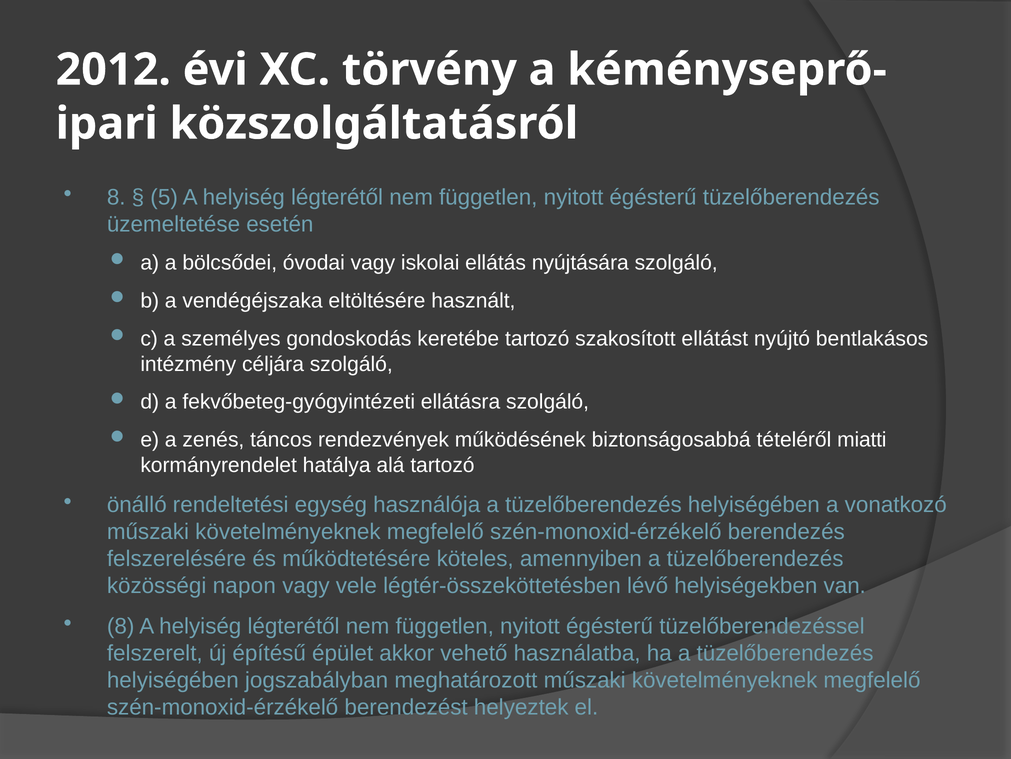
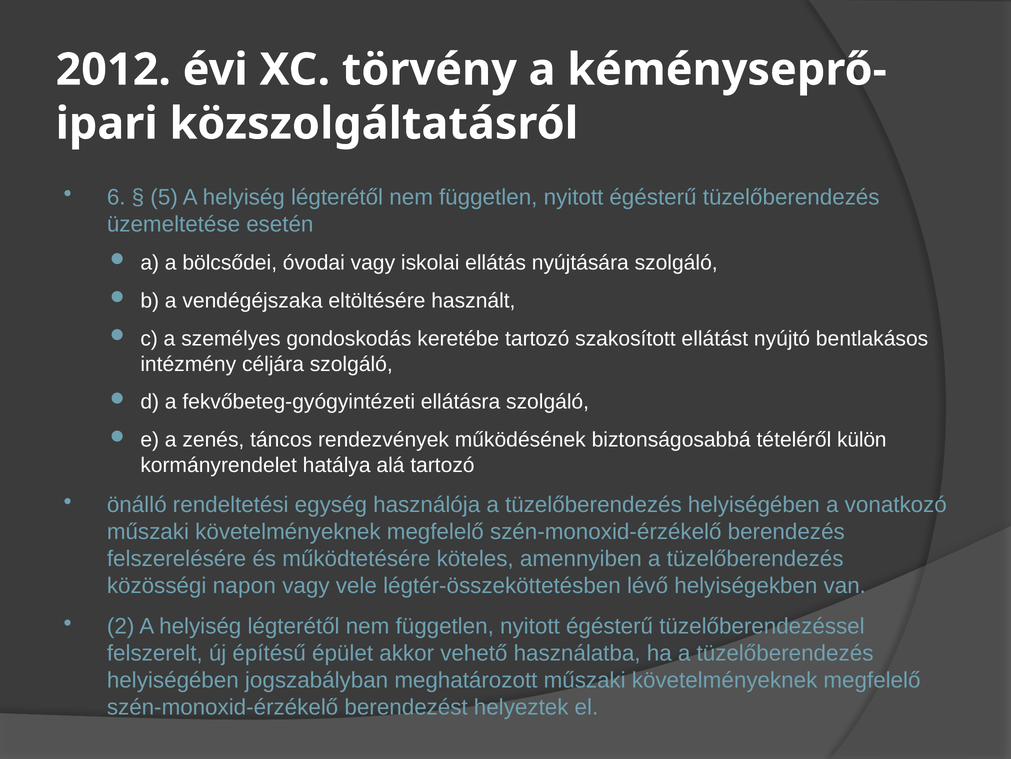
8: 8 -> 6 (116, 197)
miatti: miatti -> külön (862, 440)
8: 8 -> 2 (121, 626)
